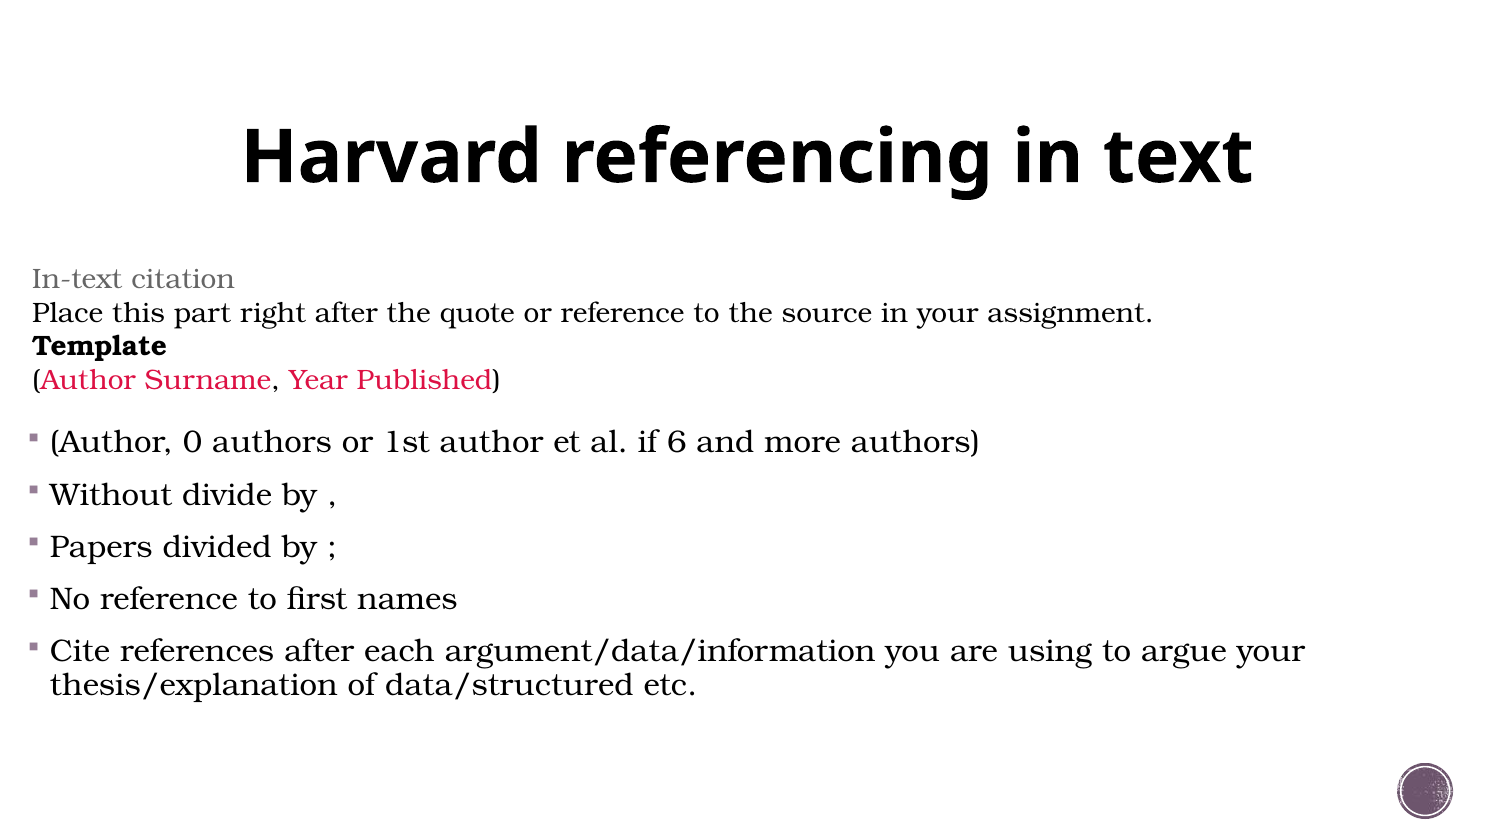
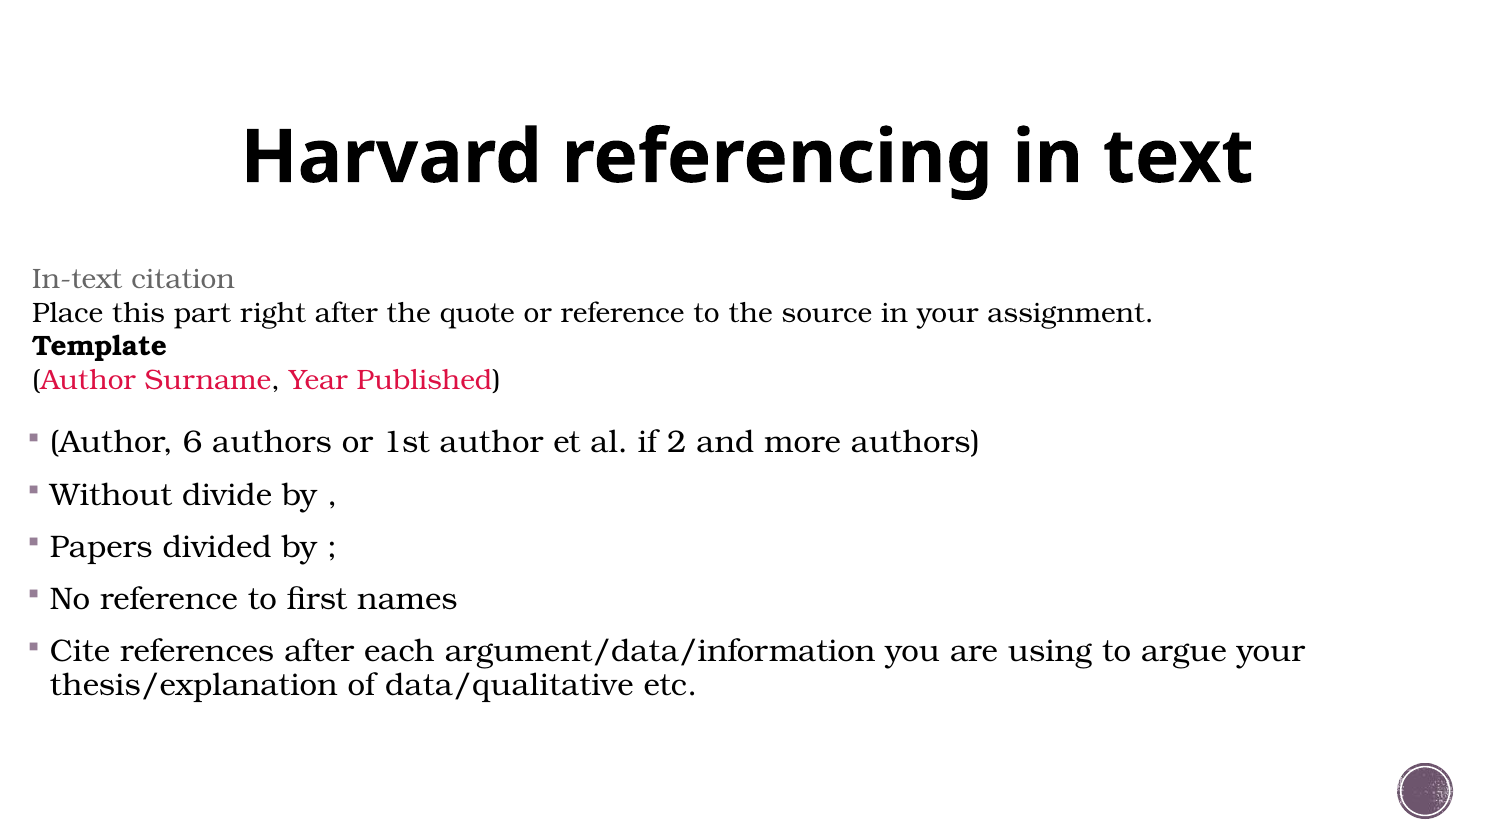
0: 0 -> 6 (193, 443)
6: 6 -> 2 (677, 443)
data/structured: data/structured -> data/qualitative (509, 685)
